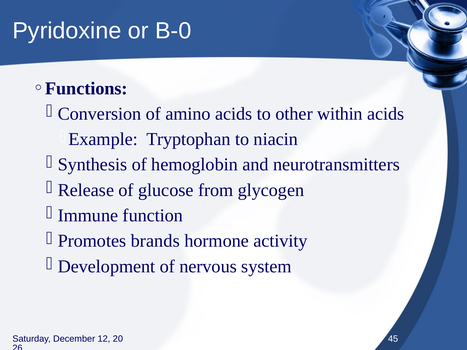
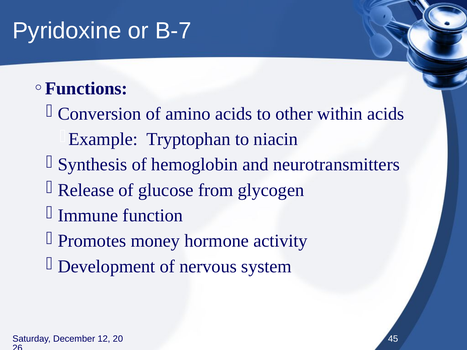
B-0: B-0 -> B-7 (173, 31)
brands: brands -> money (155, 241)
